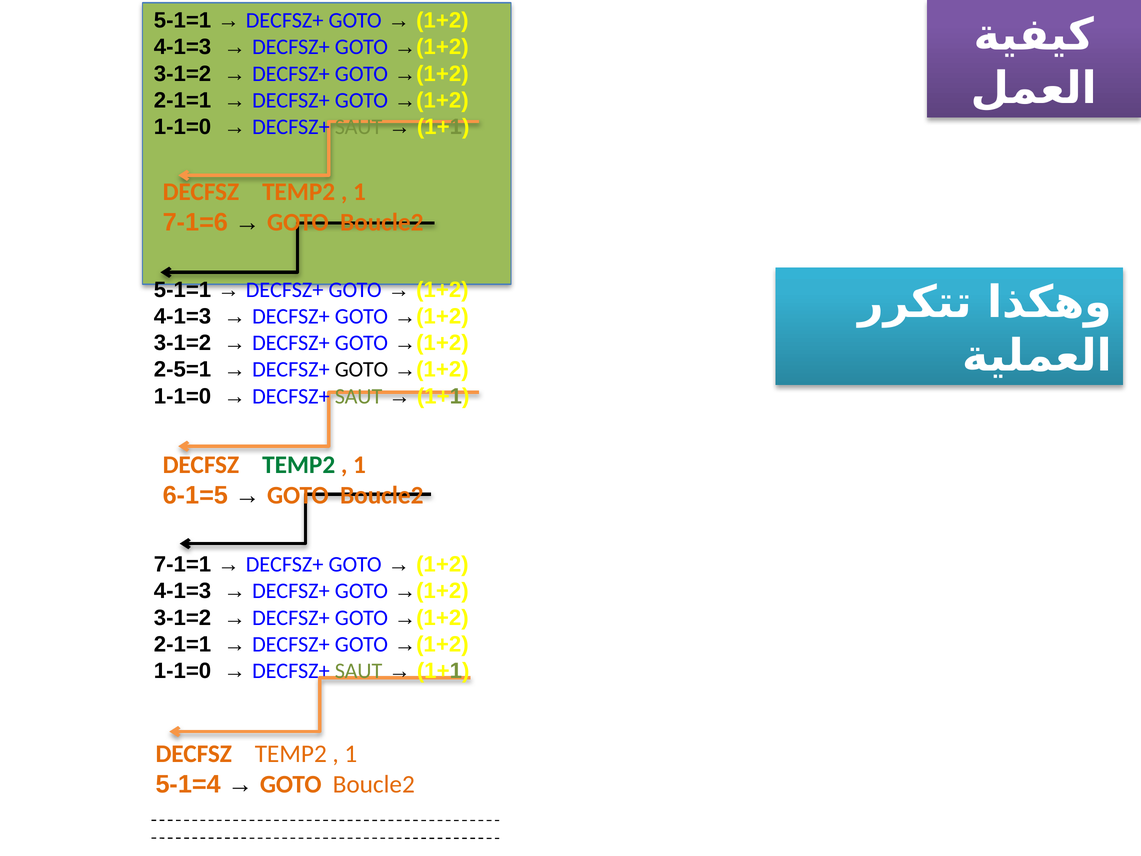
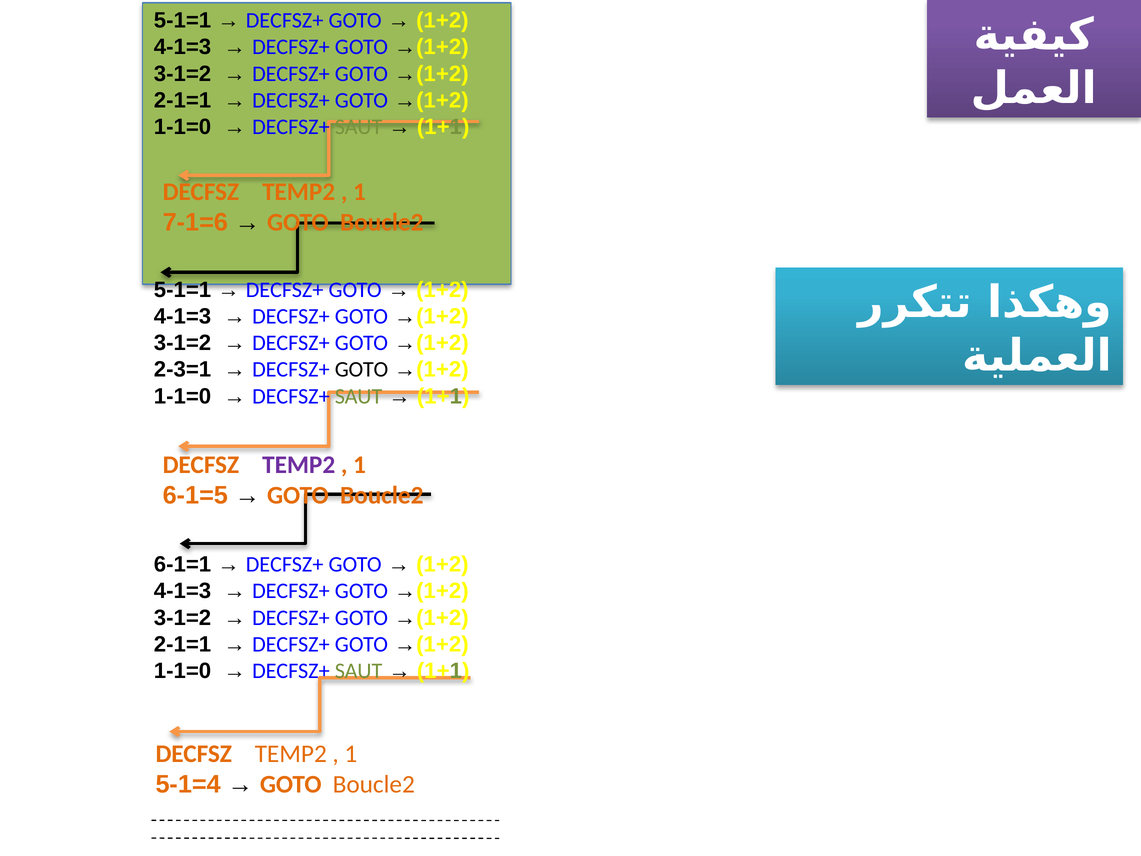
2-5=1: 2-5=1 -> 2-3=1 (182, 370)
TEMP2 colour: green -> purple (299, 465)
7-1=1: 7-1=1 -> 6-1=1 (182, 564)
